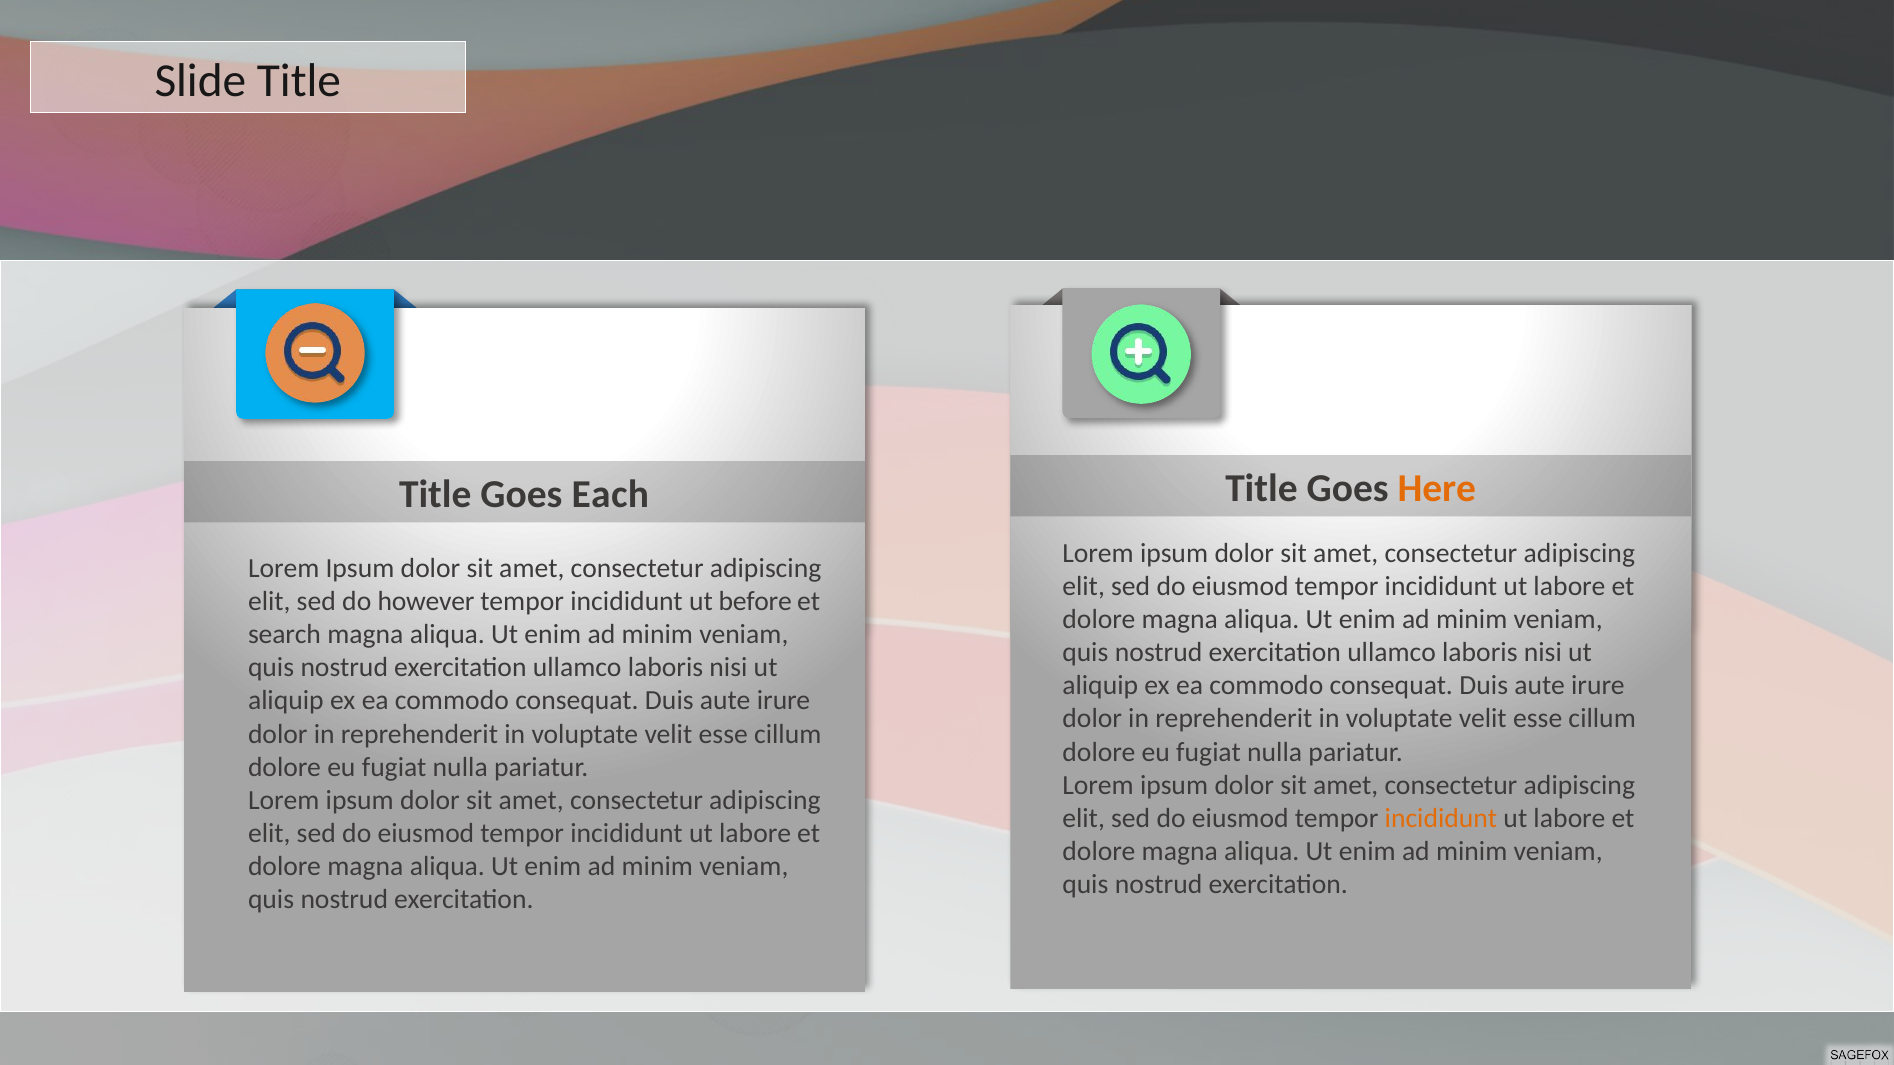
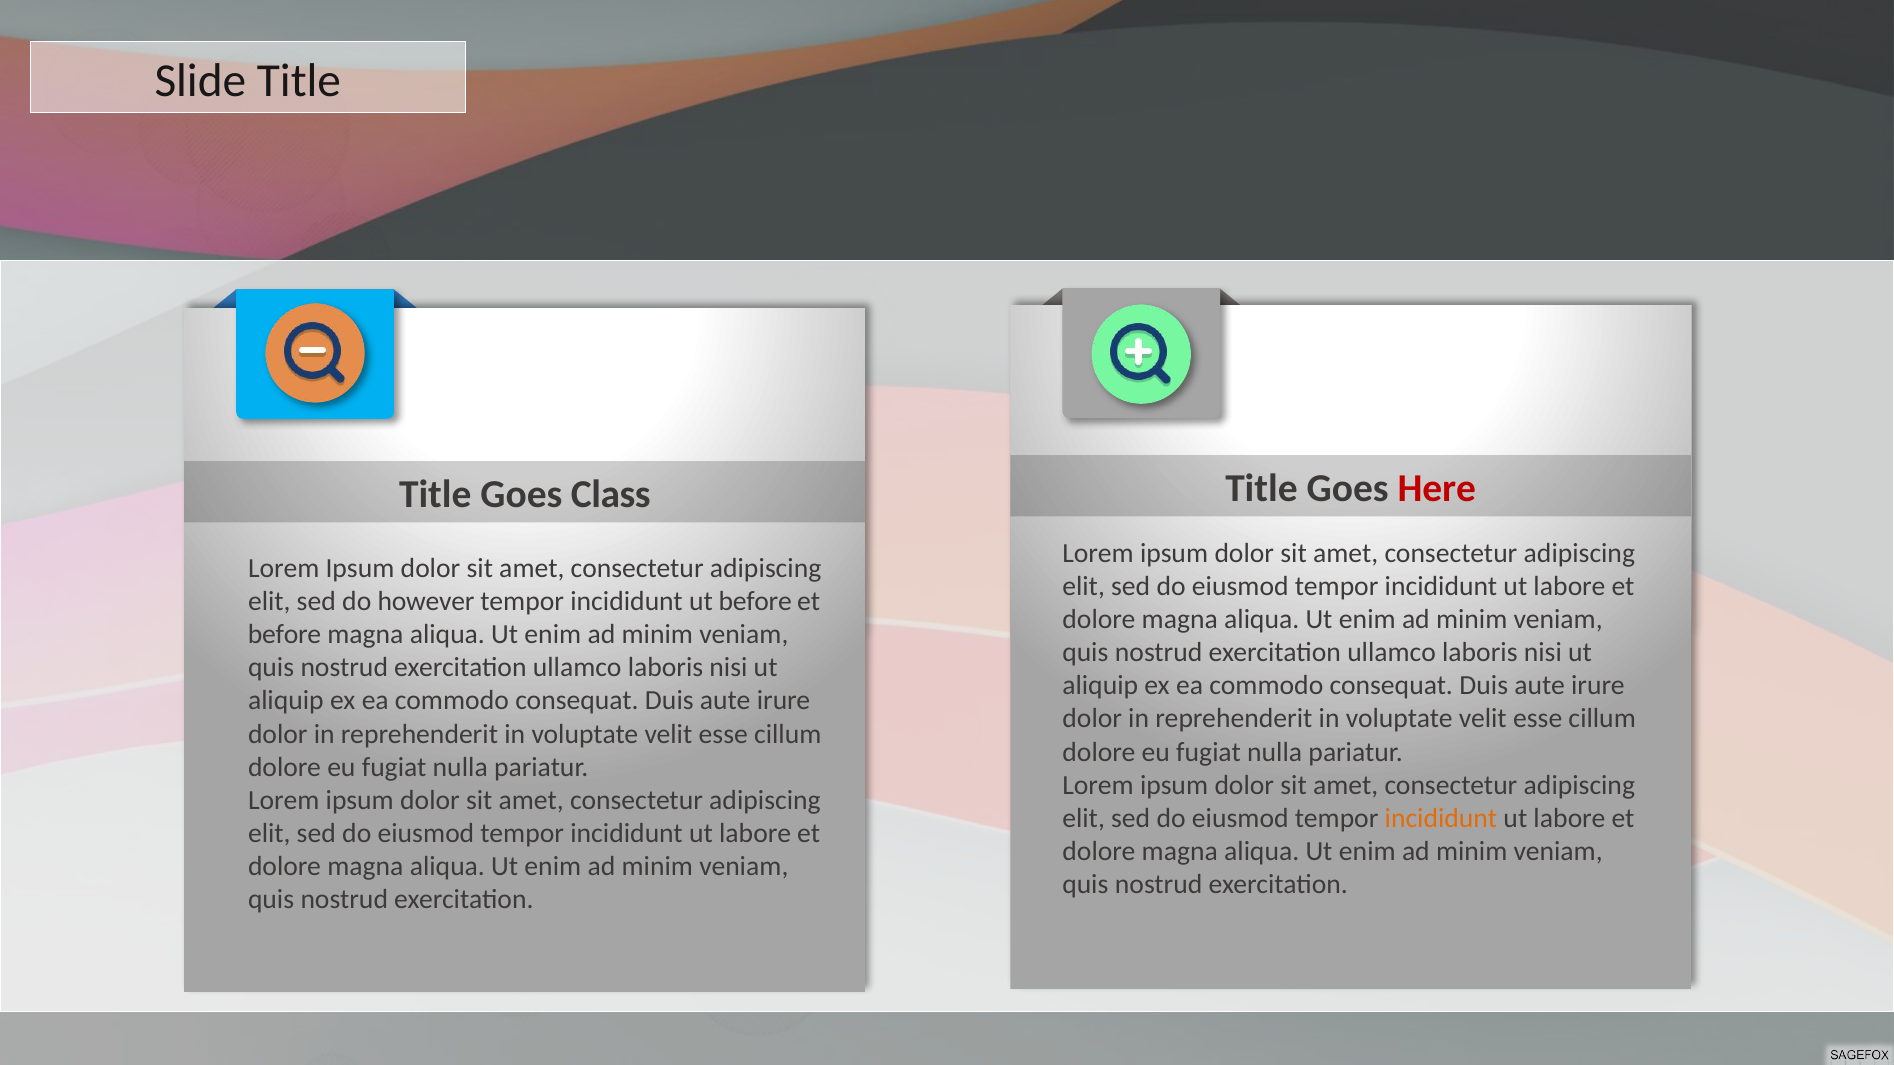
Each: Each -> Class (611, 495)
Here colour: orange -> red (1437, 489)
search: search -> before (285, 635)
